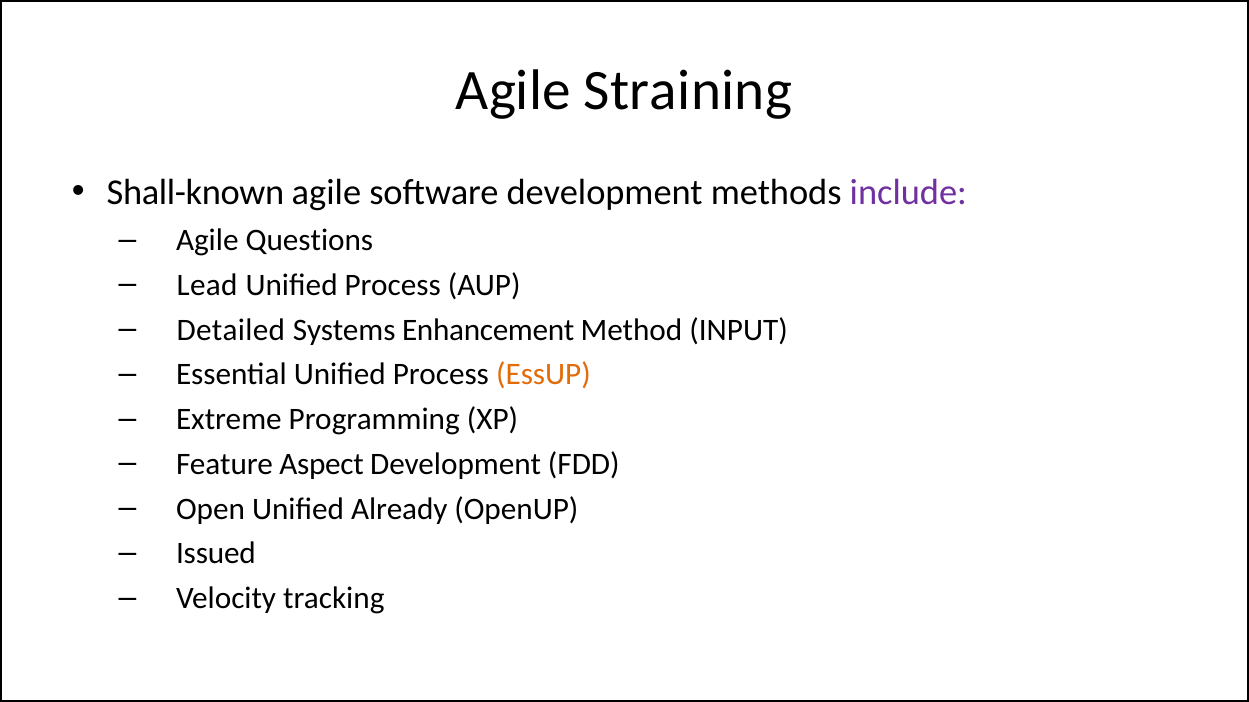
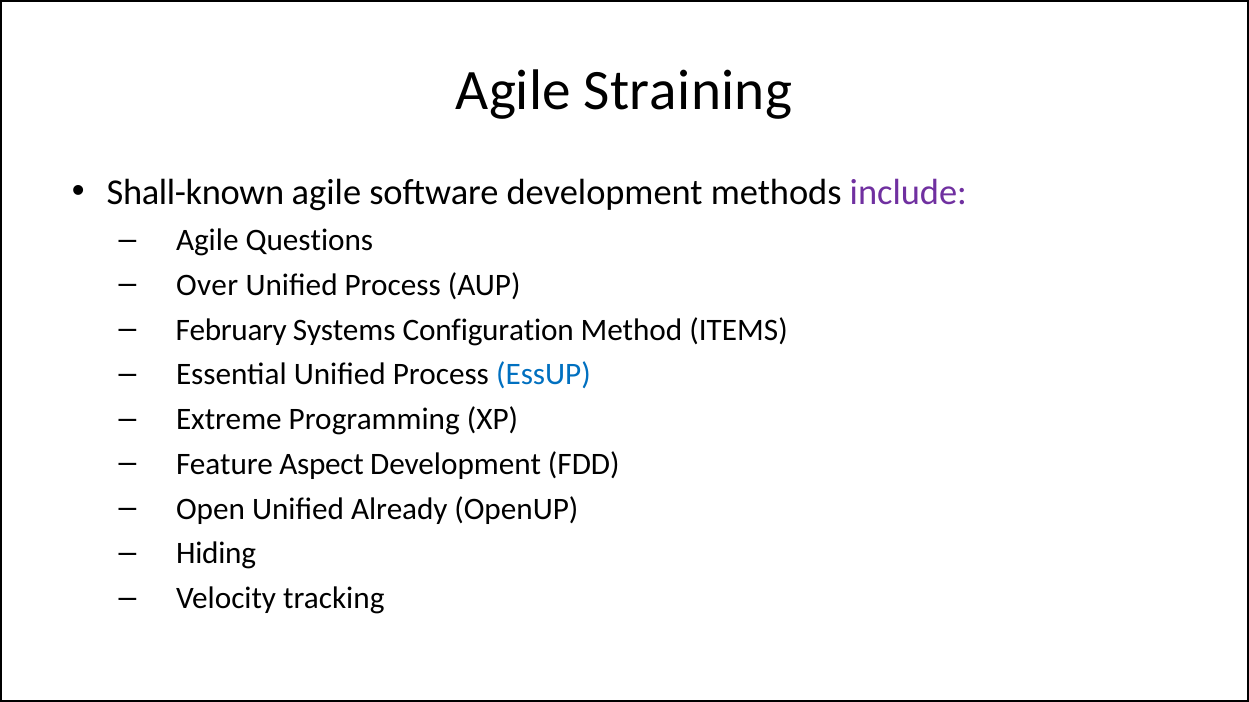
Lead: Lead -> Over (207, 285)
Detailed: Detailed -> February (231, 330)
Enhancement: Enhancement -> Configuration (488, 330)
INPUT: INPUT -> ITEMS (739, 330)
EssUP colour: orange -> blue (543, 375)
Issued: Issued -> Hiding (216, 554)
